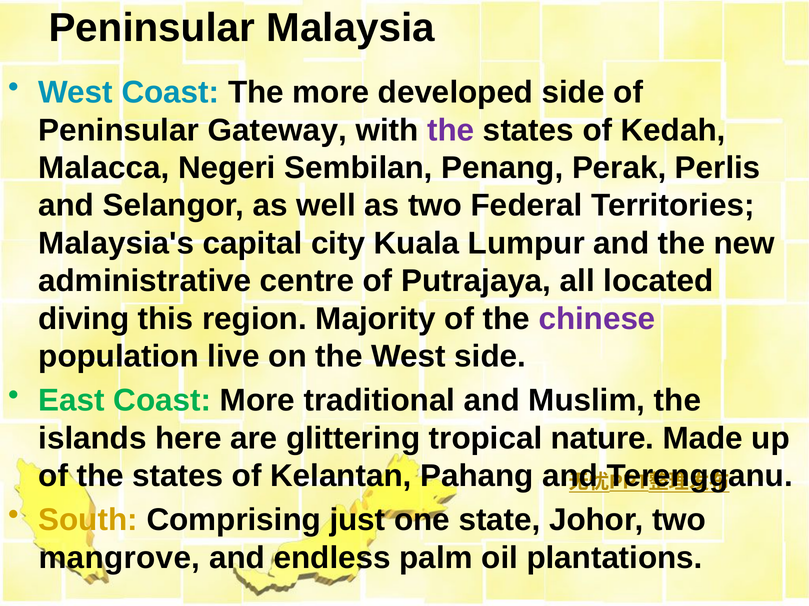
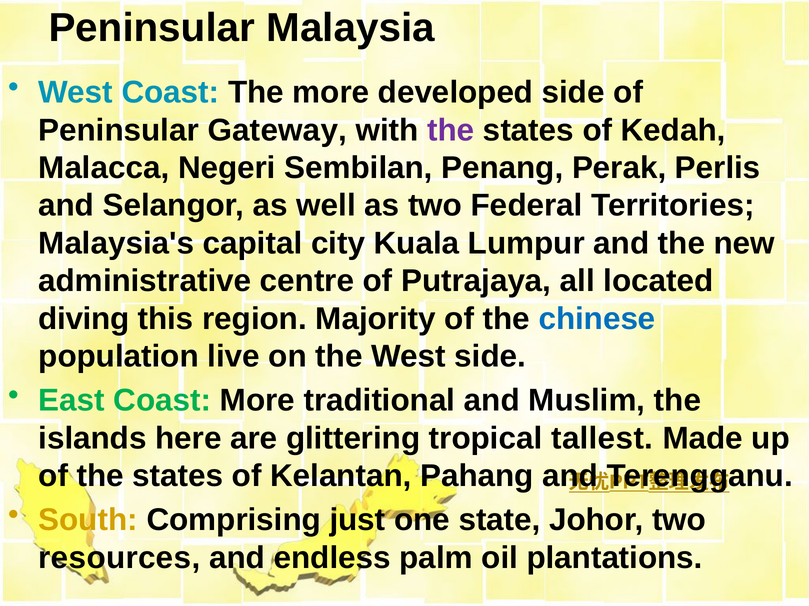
chinese colour: purple -> blue (597, 319)
nature: nature -> tallest (602, 439)
mangrove: mangrove -> resources (119, 558)
